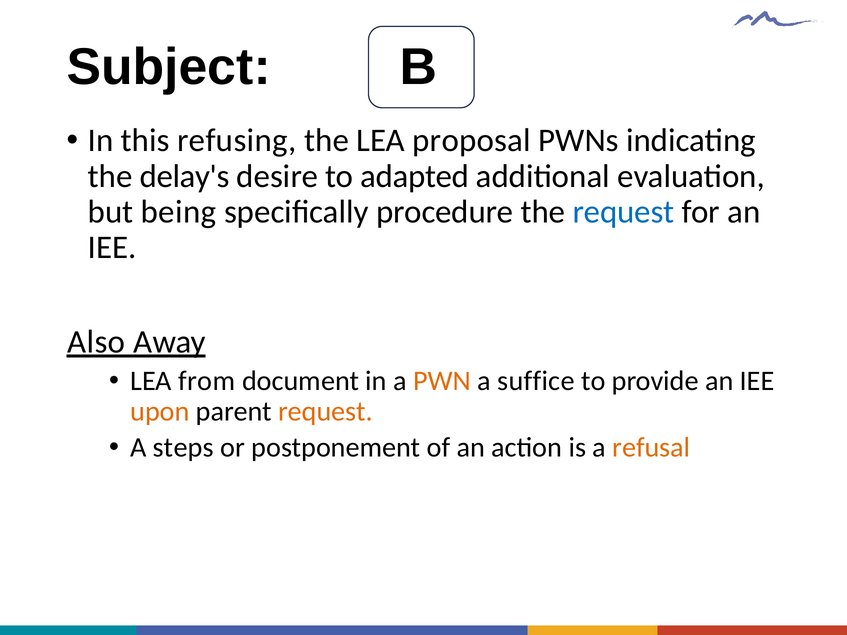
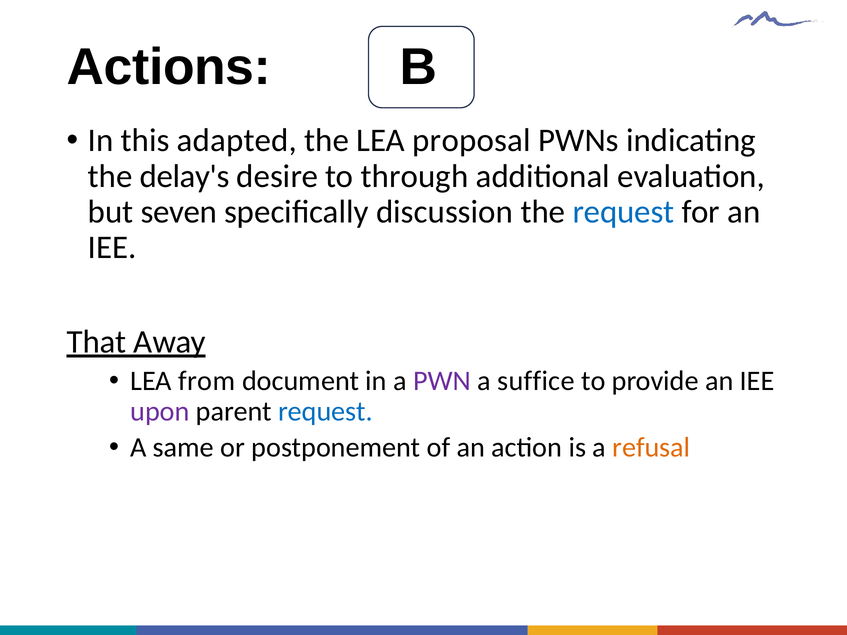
Subject: Subject -> Actions (169, 67)
refusing: refusing -> adapted (237, 141)
adapted: adapted -> through (415, 176)
being: being -> seven (179, 212)
procedure: procedure -> discussion (445, 212)
Also: Also -> That (96, 342)
PWN colour: orange -> purple (442, 381)
upon colour: orange -> purple (160, 411)
request colour: orange -> blue (325, 411)
steps: steps -> same (183, 448)
